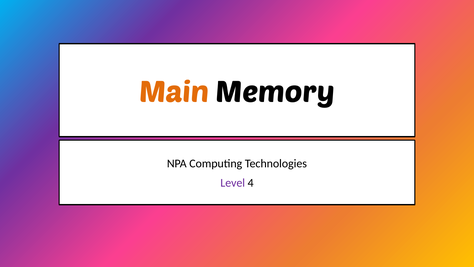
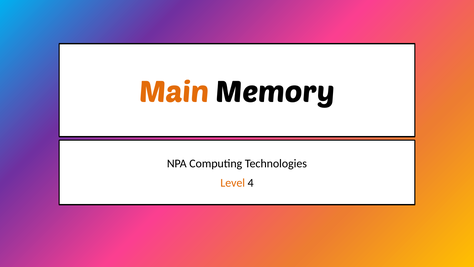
Level colour: purple -> orange (233, 183)
